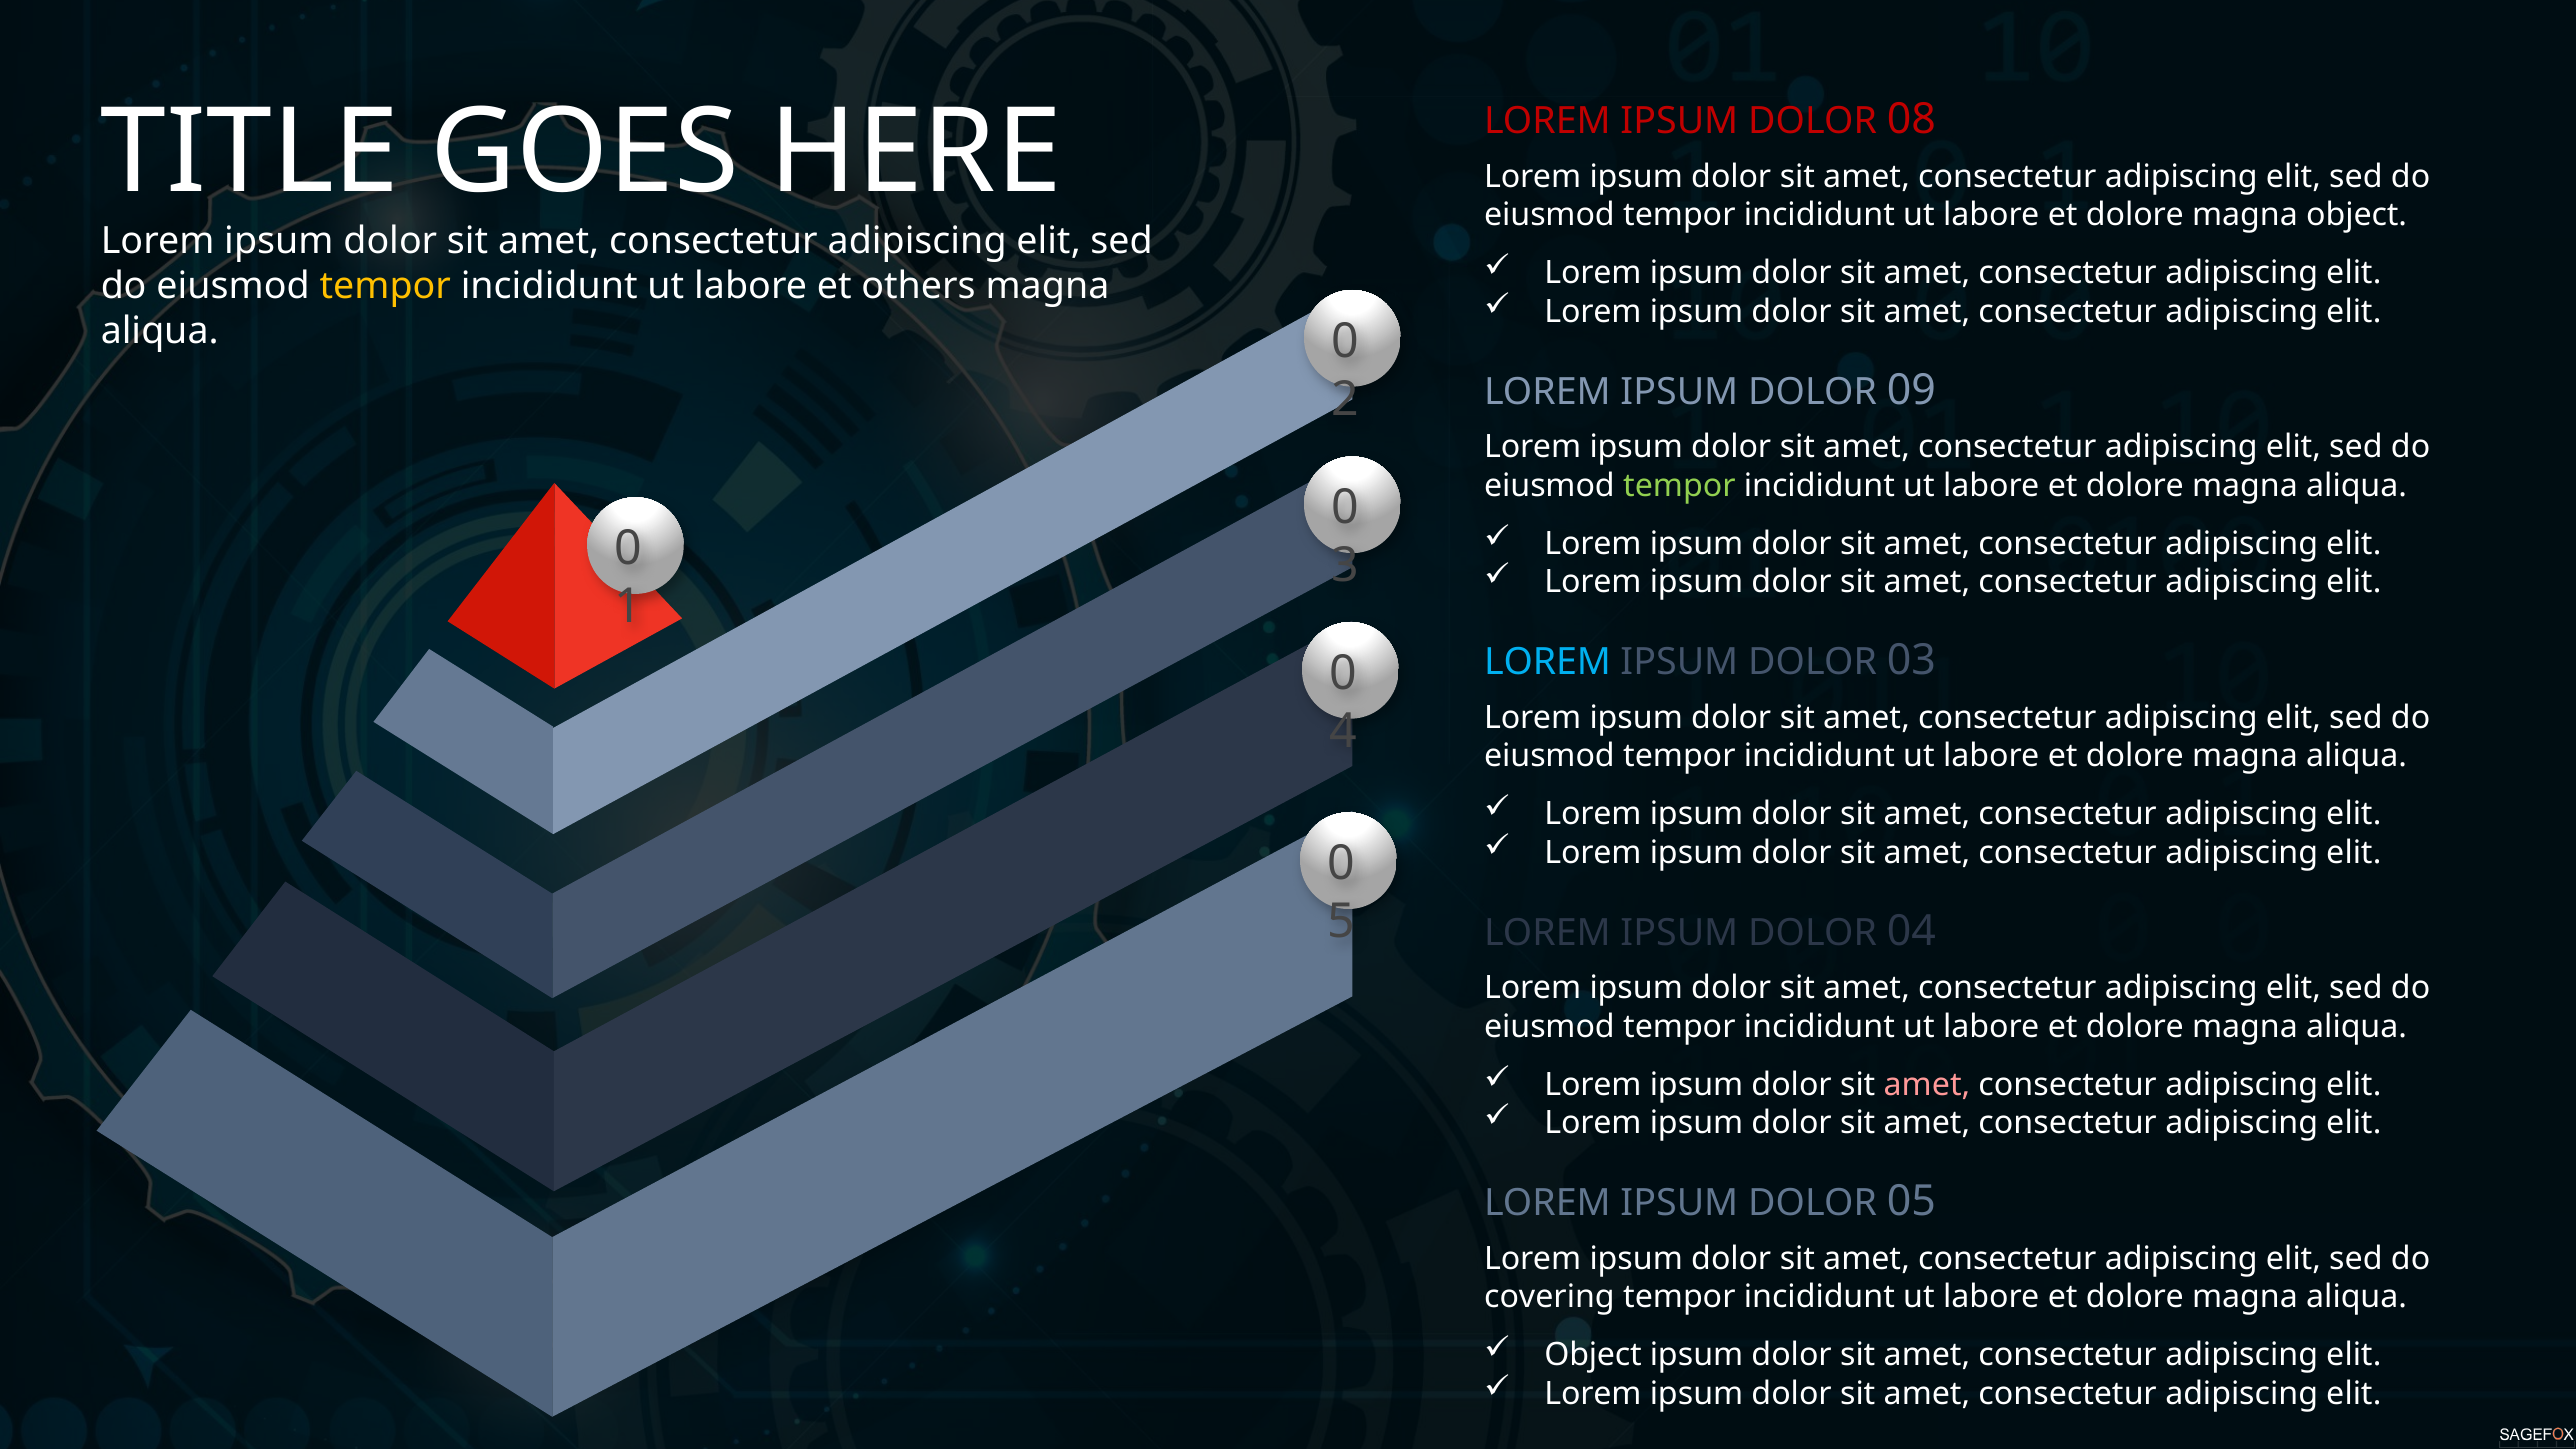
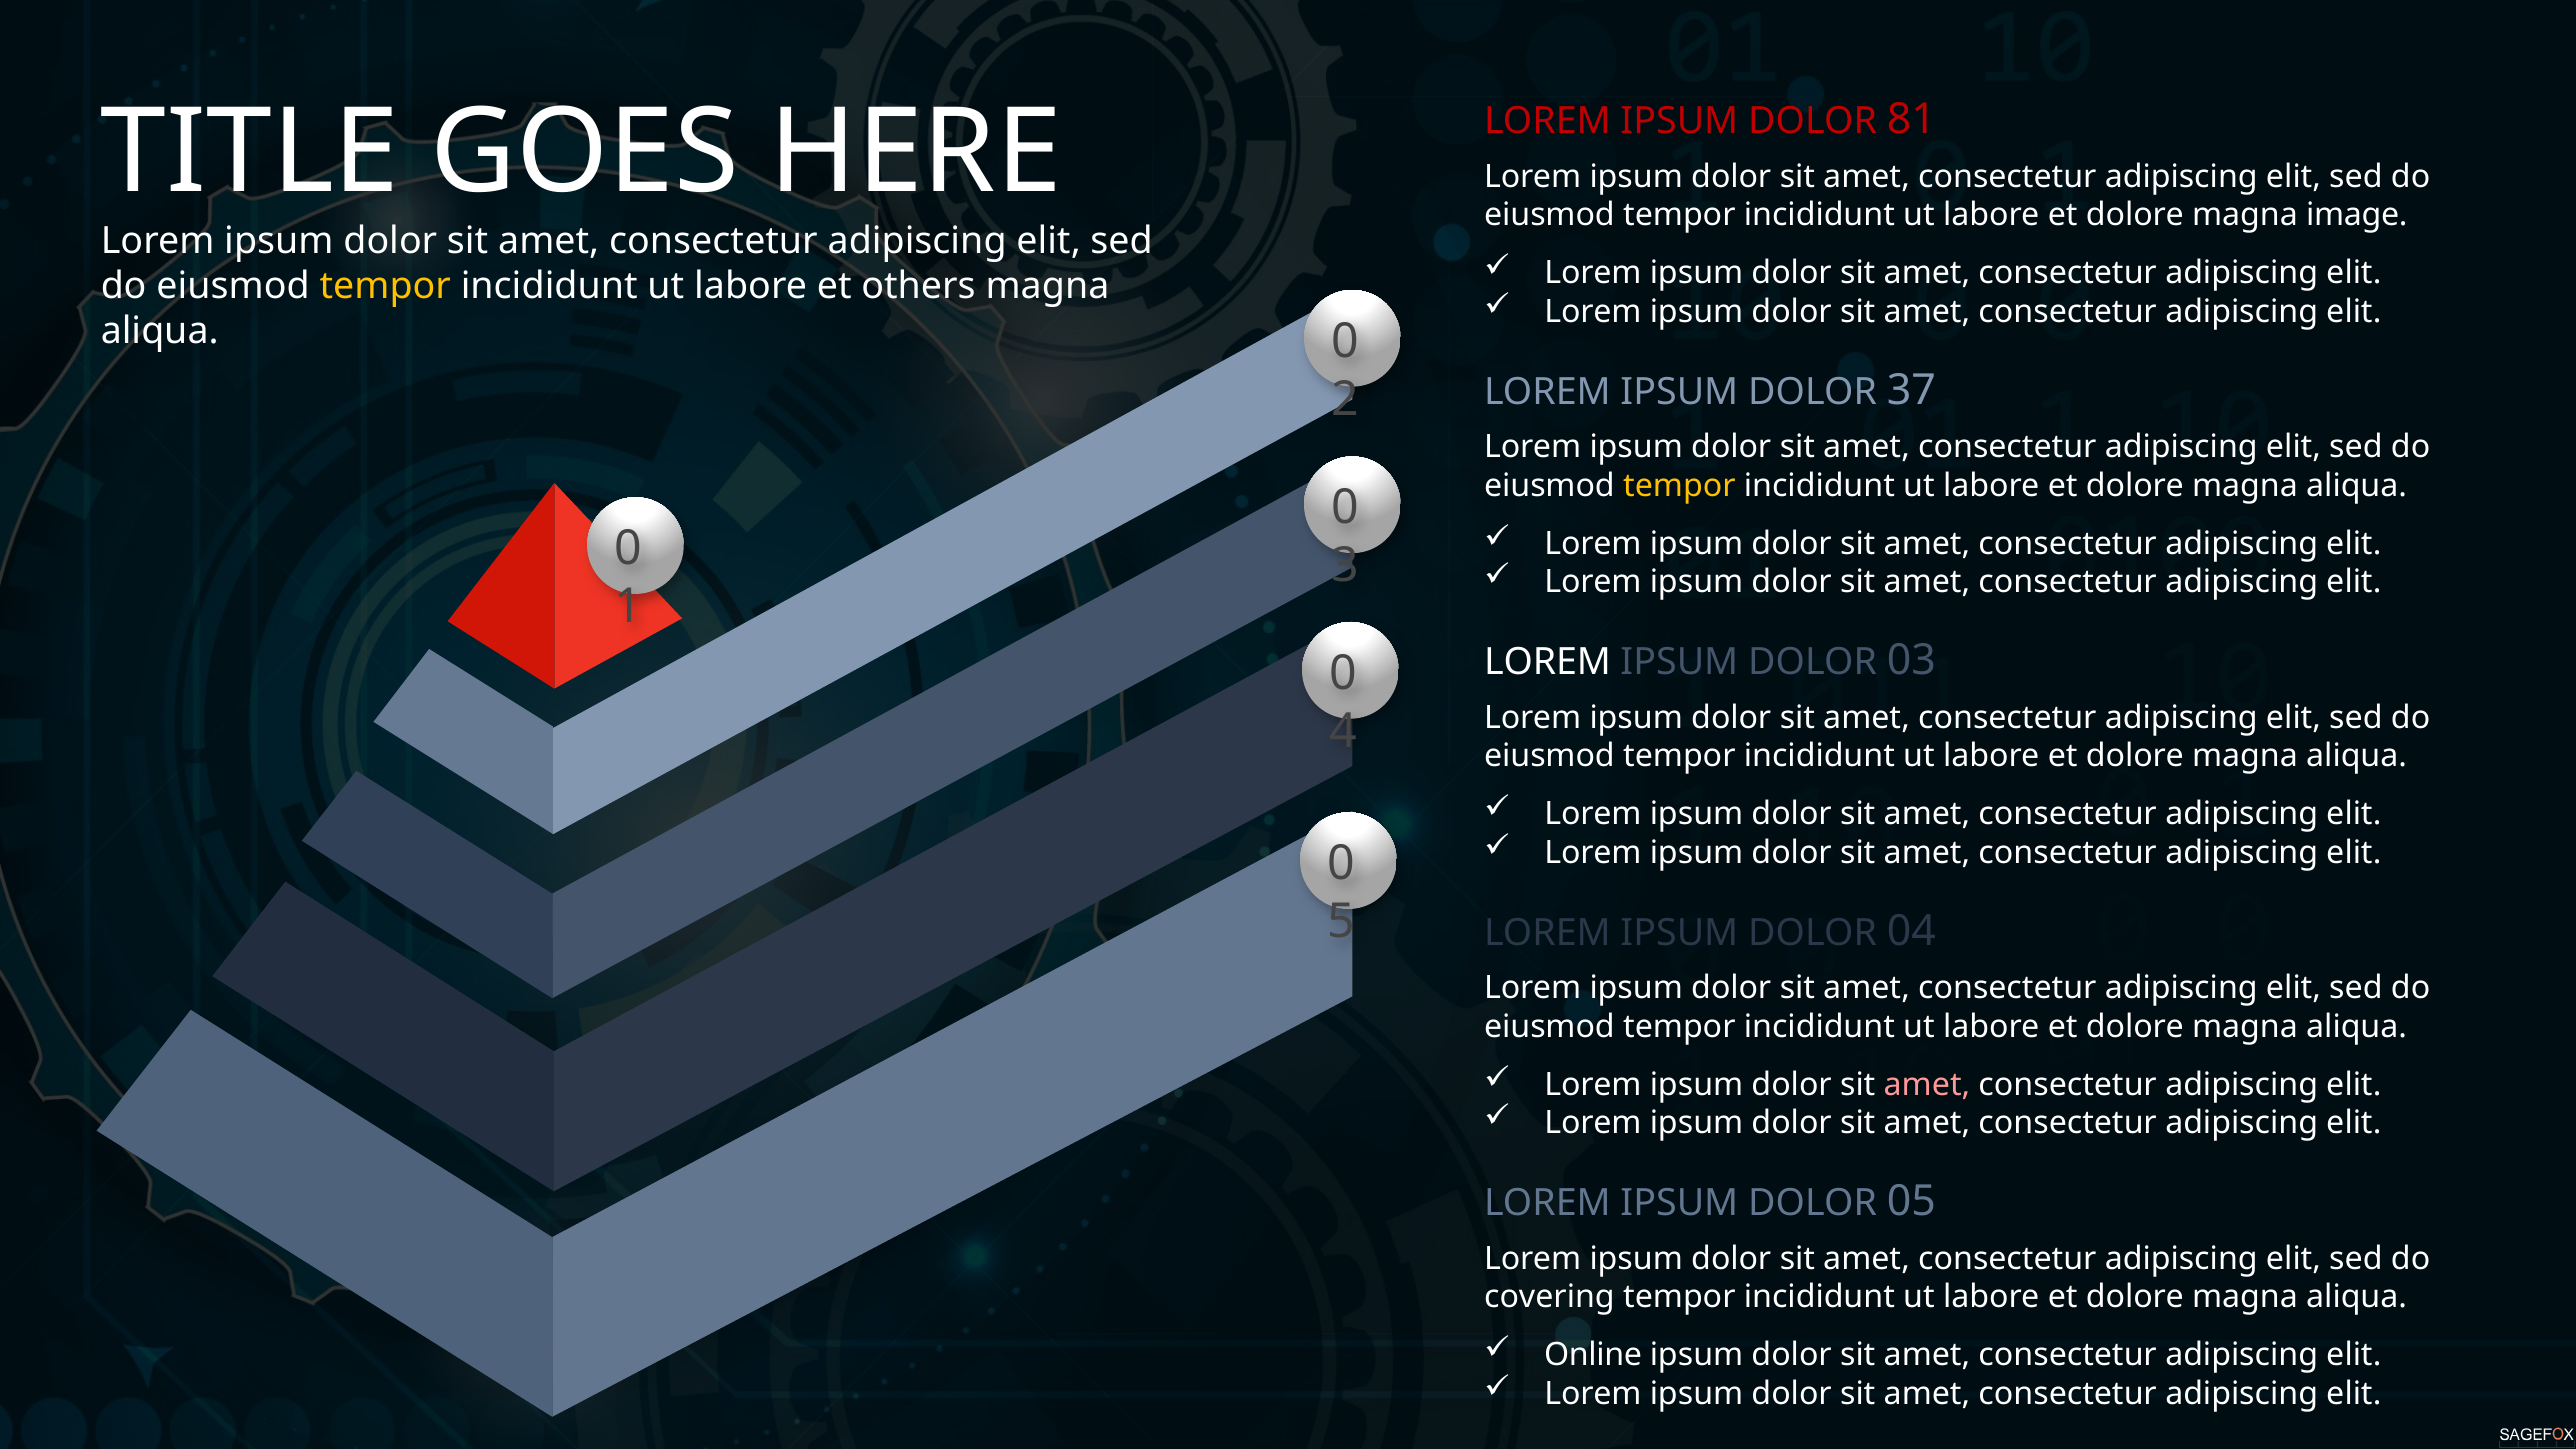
08: 08 -> 81 (1911, 119)
magna object: object -> image (2357, 215)
09: 09 -> 37 (1911, 390)
tempor colour: light green -> yellow (1679, 486)
LOREM colour: light blue -> white (1547, 662)
Object: Object -> Online (1593, 1355)
